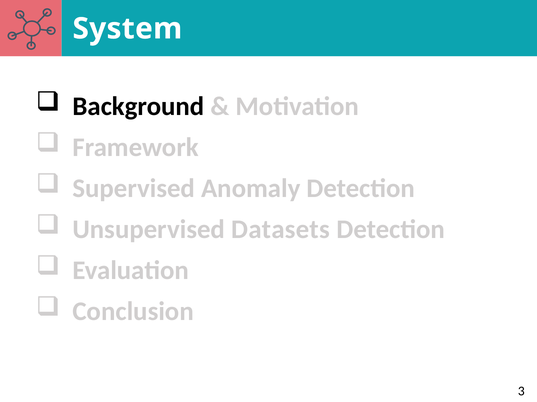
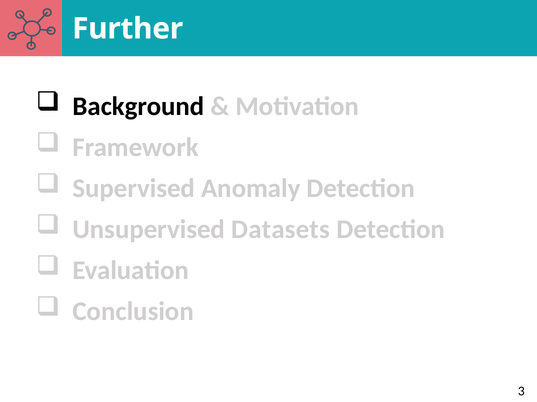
System: System -> Further (128, 29)
